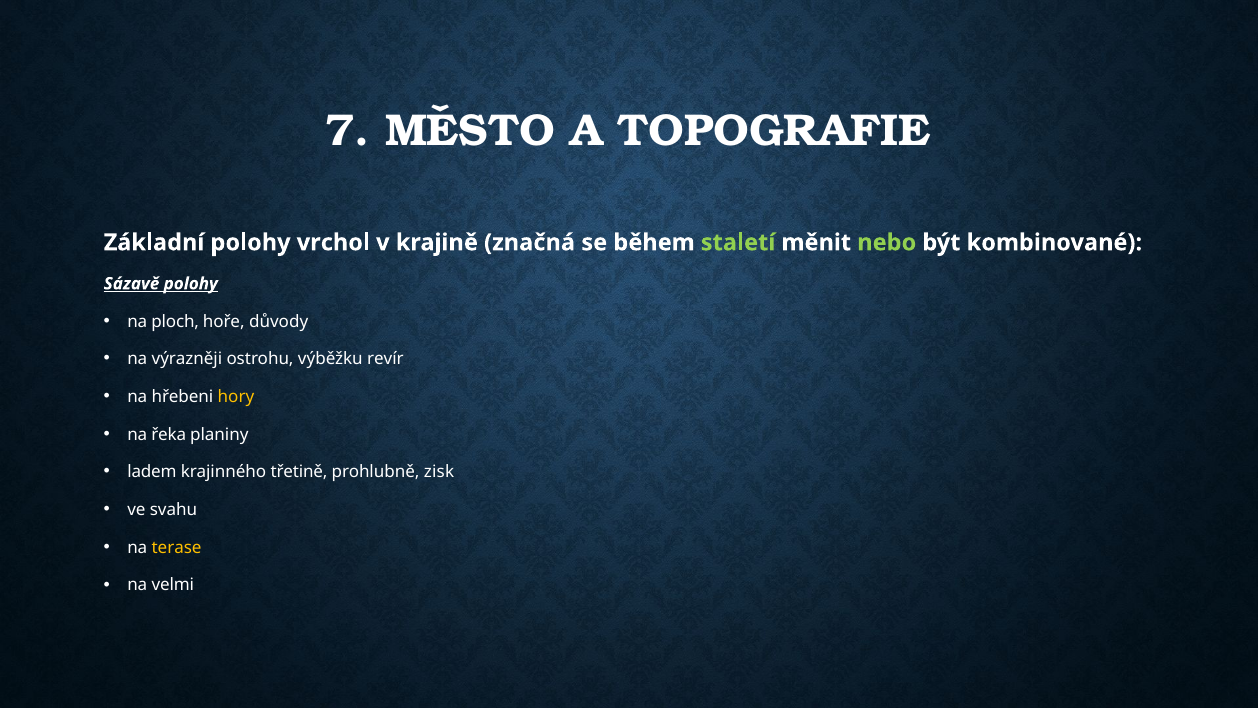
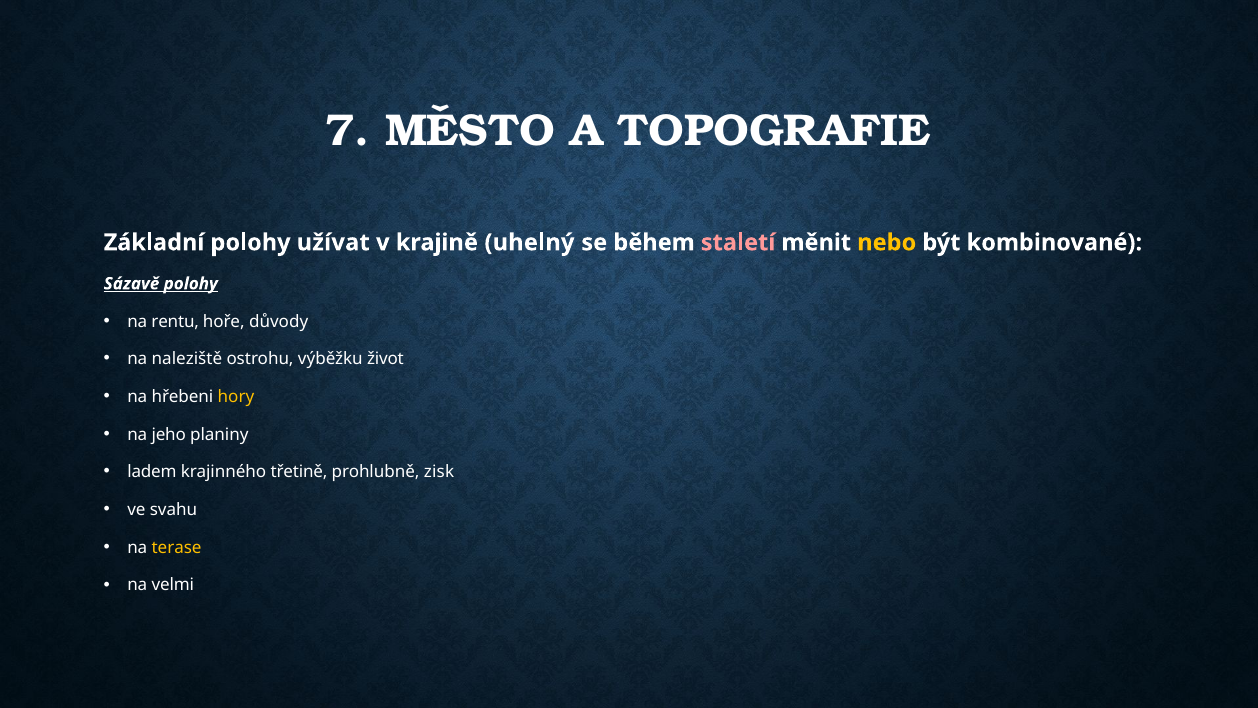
vrchol: vrchol -> užívat (333, 242)
značná: značná -> uhelný (529, 242)
staletí colour: light green -> pink (738, 242)
nebo colour: light green -> yellow (887, 242)
ploch: ploch -> rentu (175, 321)
výrazněji: výrazněji -> naleziště (187, 359)
revír: revír -> život (385, 359)
řeka: řeka -> jeho (169, 434)
